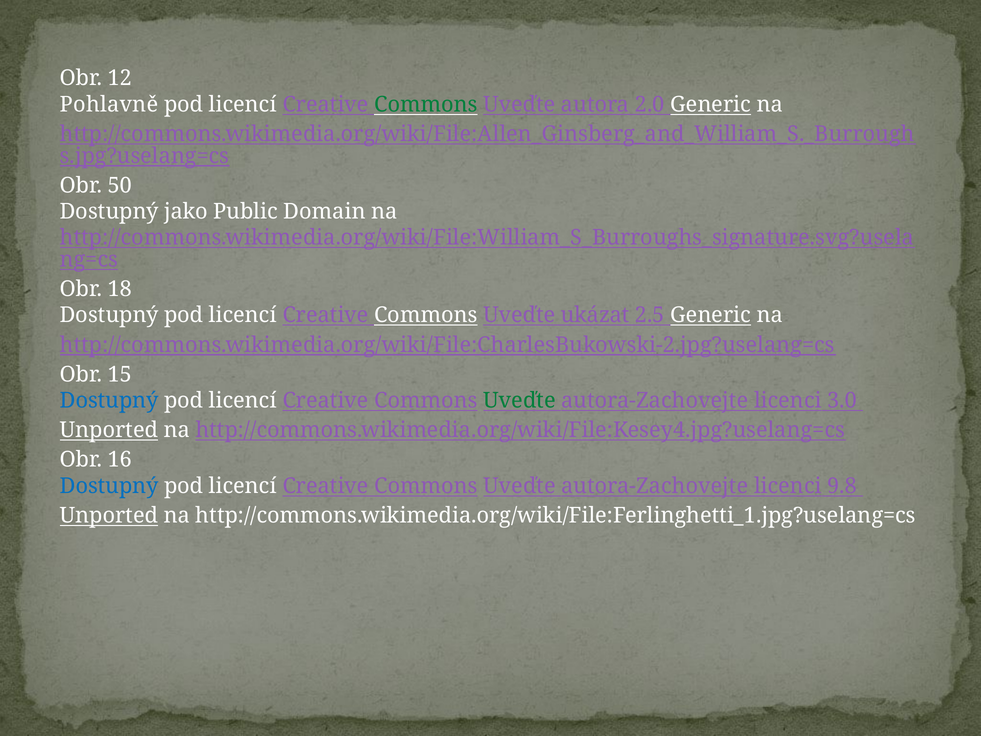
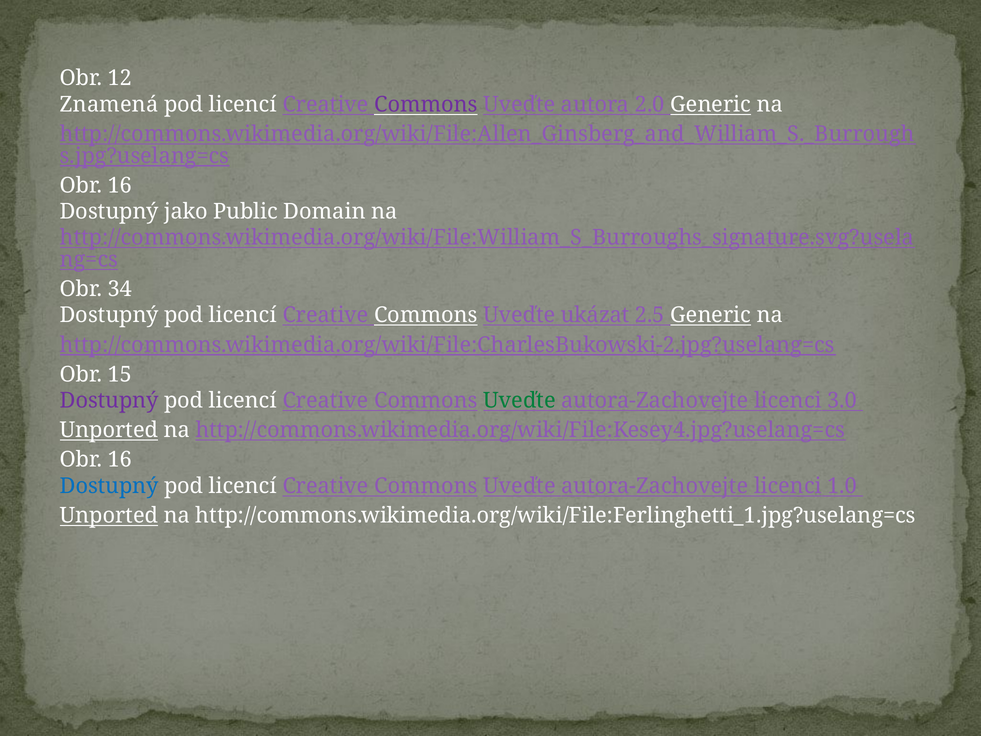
Pohlavně: Pohlavně -> Znamená (109, 104)
Commons colour: green -> purple (426, 104)
50: 50 -> 16 (120, 185)
18: 18 -> 34 (120, 289)
Dostupný colour: blue -> purple (109, 400)
9.8: 9.8 -> 1.0 (842, 486)
